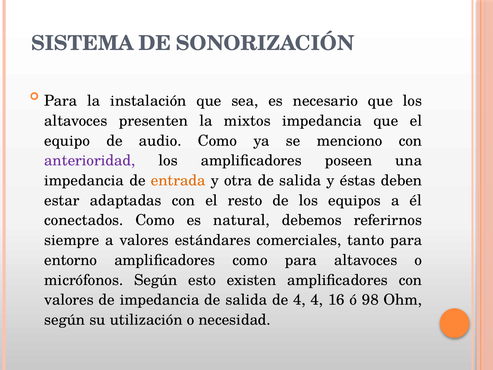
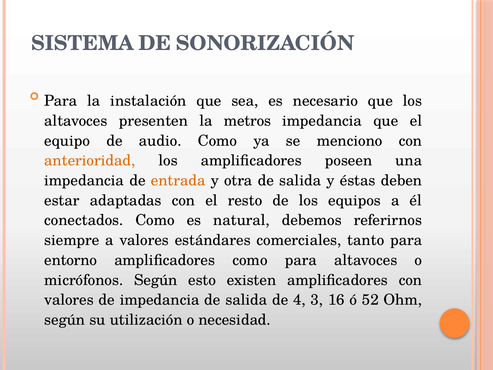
mixtos: mixtos -> metros (247, 121)
anterioridad colour: purple -> orange (90, 161)
4 4: 4 -> 3 (317, 300)
98: 98 -> 52 (370, 300)
